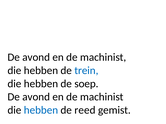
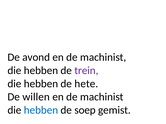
trein colour: blue -> purple (86, 71)
soep: soep -> hete (86, 84)
avond: avond -> willen (36, 97)
reed: reed -> soep (85, 111)
